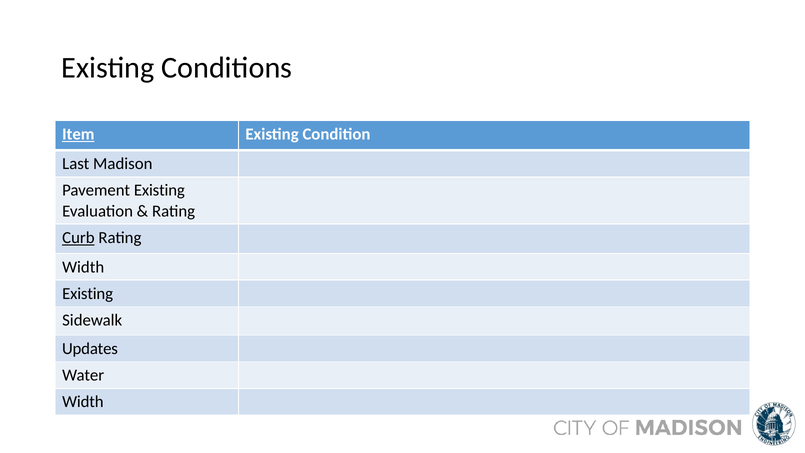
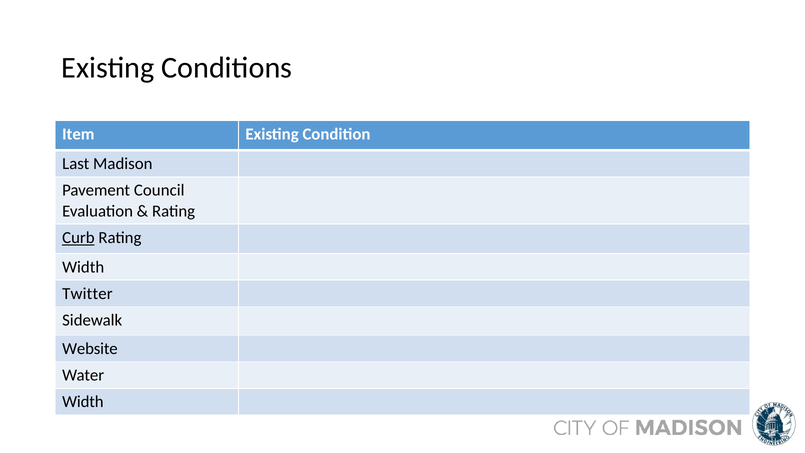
Item underline: present -> none (78, 134)
Pavement Existing: Existing -> Council (159, 190)
Existing: Existing -> Twitter (87, 293)
Updates: Updates -> Website (90, 349)
